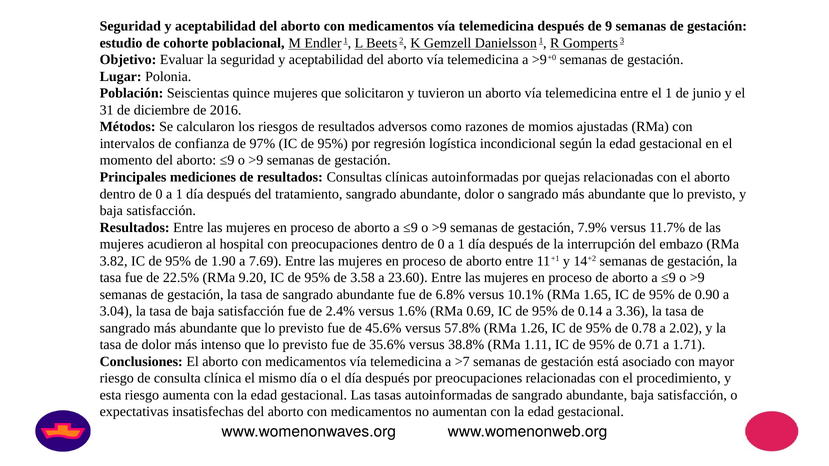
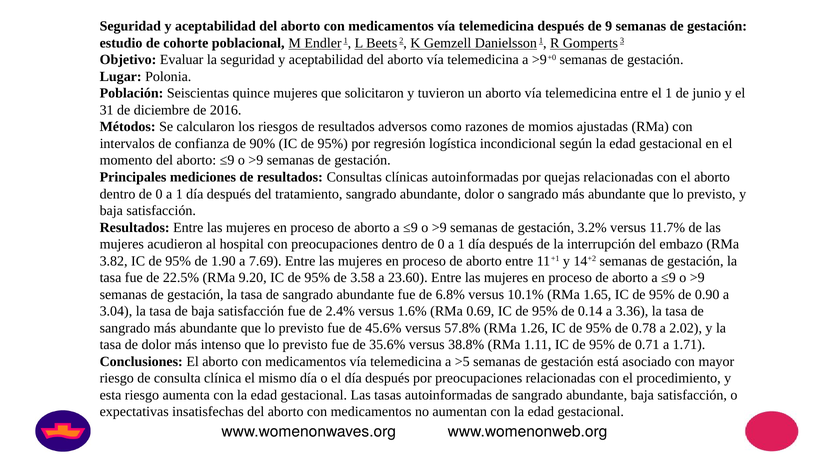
97%: 97% -> 90% (262, 144)
7.9%: 7.9% -> 3.2% (592, 228)
>7: >7 -> >5 (462, 362)
